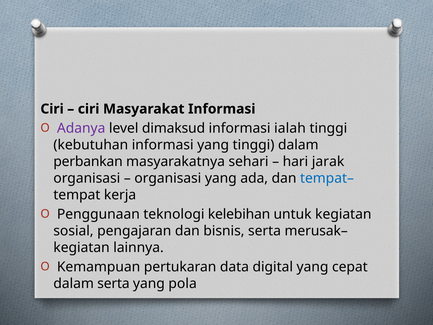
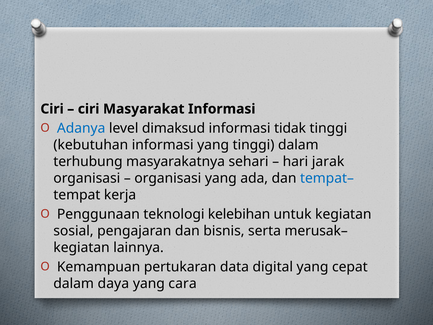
Adanya colour: purple -> blue (81, 128)
ialah: ialah -> tidak (290, 128)
perbankan: perbankan -> terhubung (88, 161)
dalam serta: serta -> daya (113, 283)
pola: pola -> cara (183, 283)
